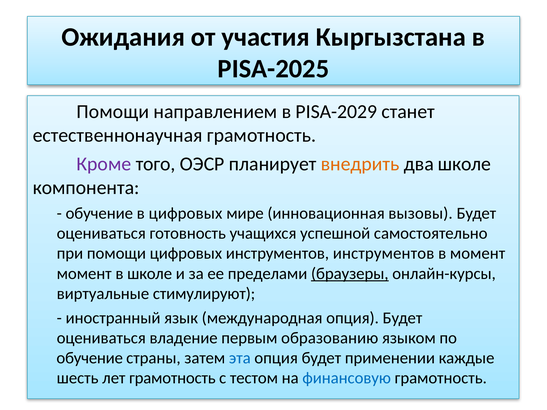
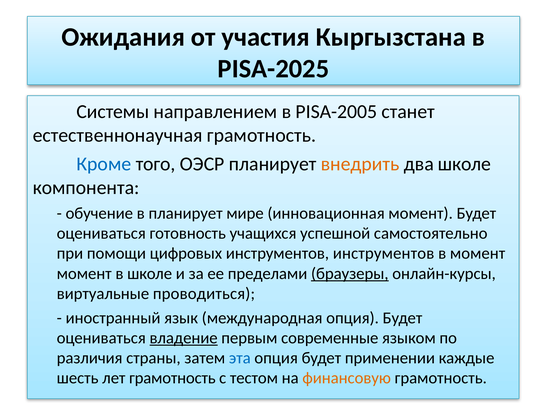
Помощи: Помощи -> Системы (113, 112)
PISA-2029: PISA-2029 -> PISA-2005 (336, 112)
Кроме colour: purple -> blue (104, 164)
в цифровых: цифровых -> планирует (186, 214)
инновационная вызовы: вызовы -> момент (421, 214)
стимулируют: стимулируют -> проводиться (204, 294)
владение underline: none -> present (184, 338)
образованию: образованию -> современные (330, 338)
обучение: обучение -> различия (90, 358)
финансовую colour: blue -> orange (347, 378)
